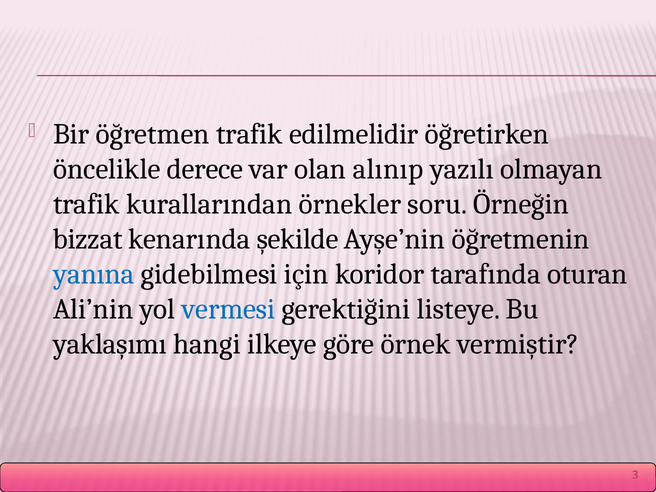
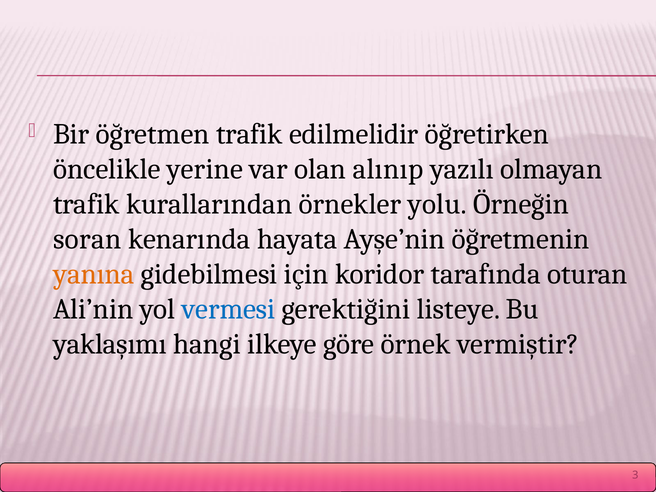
derece: derece -> yerine (205, 169)
soru: soru -> yolu (437, 204)
bizzat: bizzat -> soran (87, 239)
şekilde: şekilde -> hayata (297, 239)
yanına colour: blue -> orange (94, 274)
